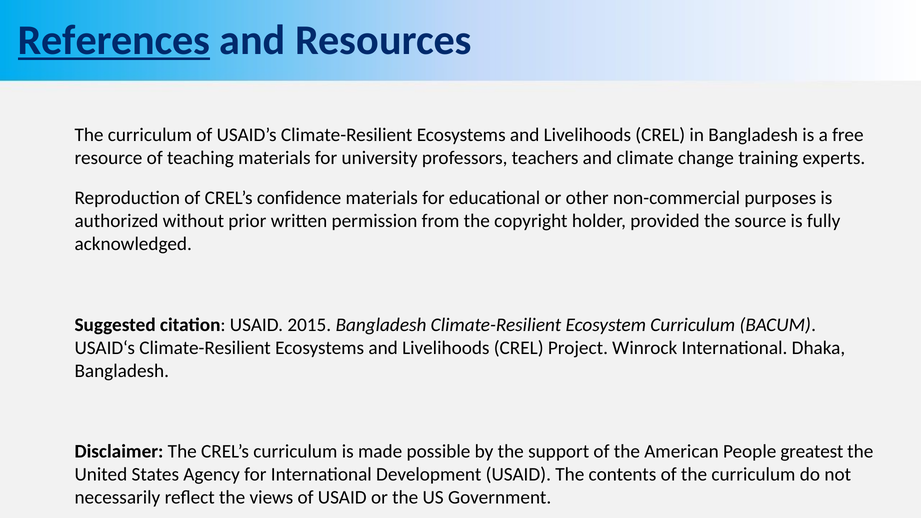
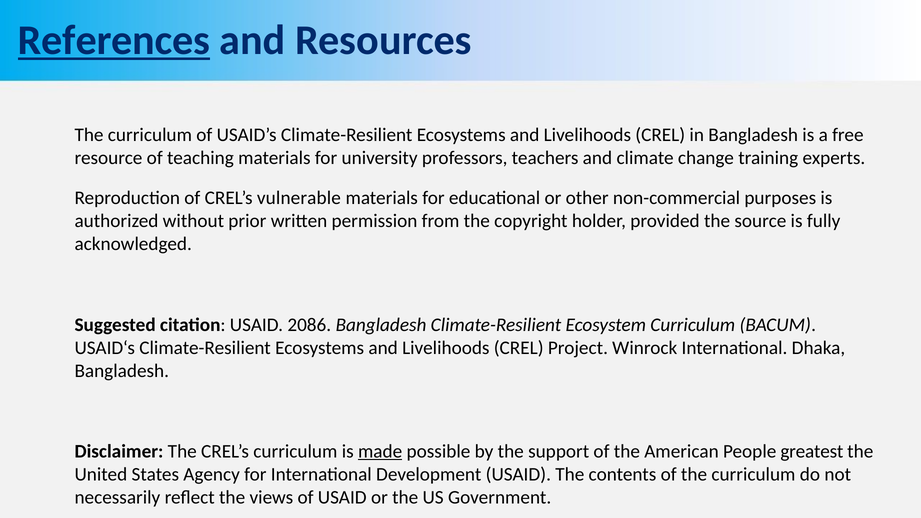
confidence: confidence -> vulnerable (299, 198)
2015: 2015 -> 2086 (309, 325)
made underline: none -> present (380, 451)
